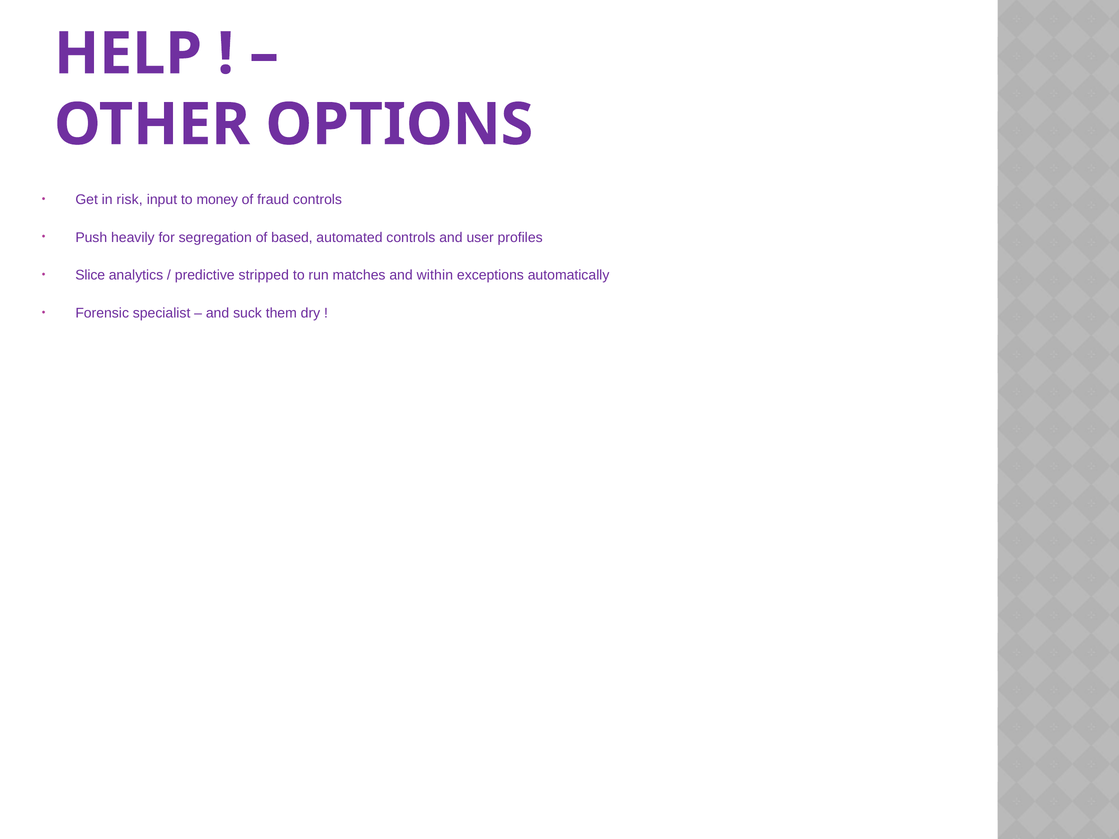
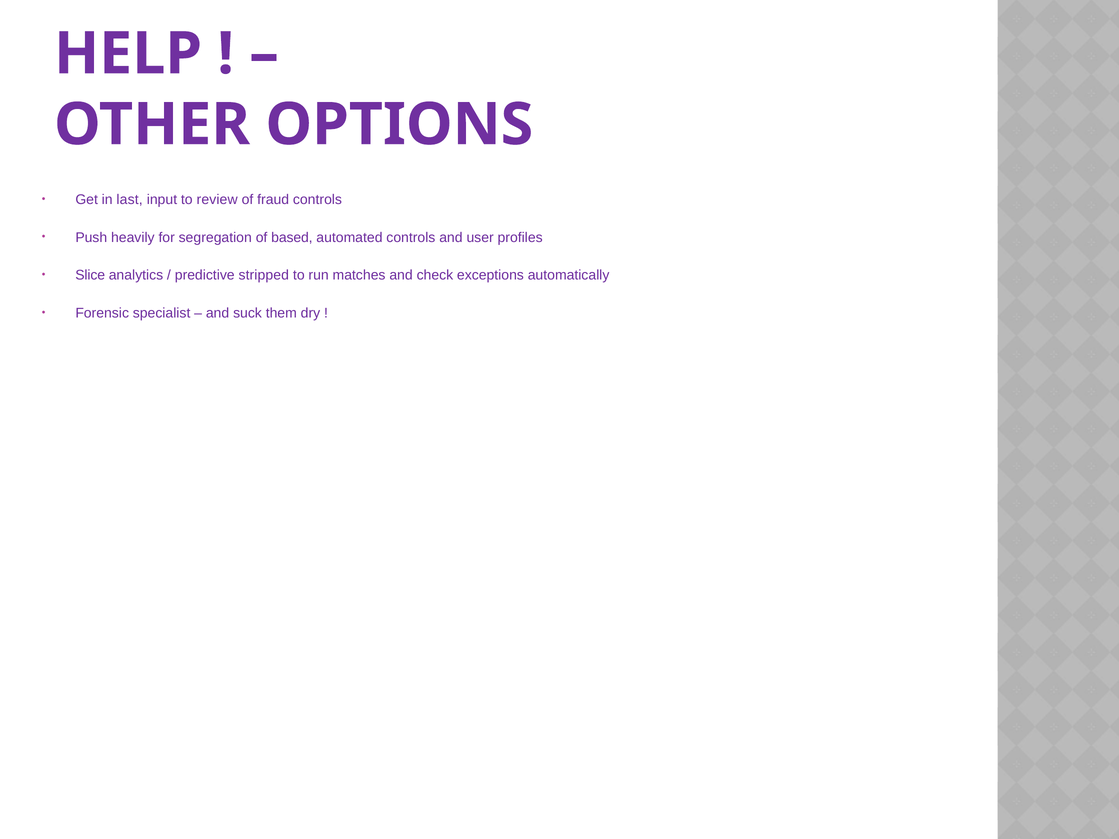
risk: risk -> last (130, 200)
money: money -> review (217, 200)
within: within -> check (435, 275)
